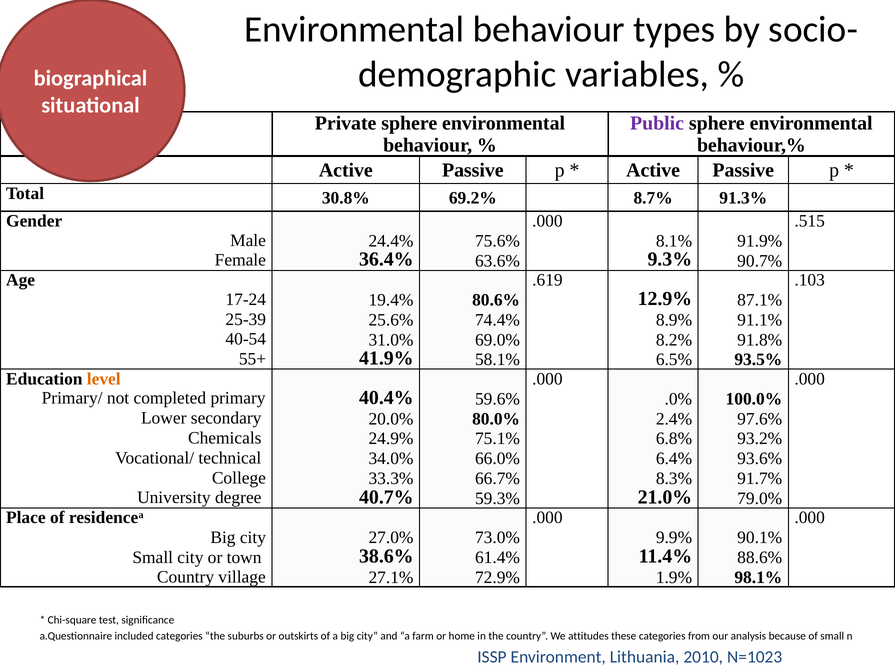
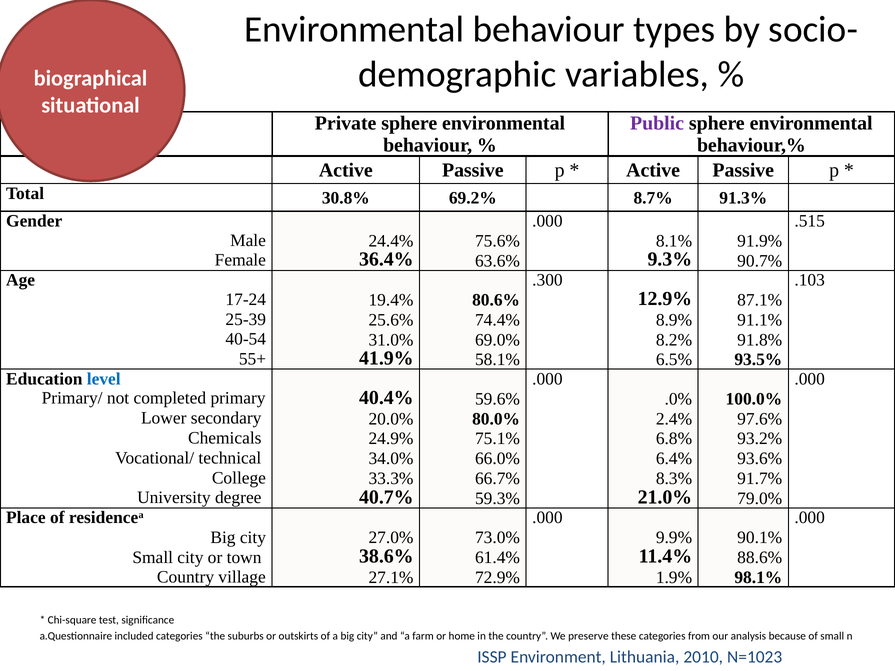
.619: .619 -> .300 (547, 280)
level colour: orange -> blue (104, 379)
attitudes: attitudes -> preserve (588, 636)
